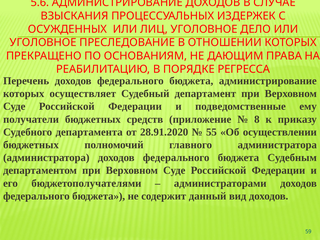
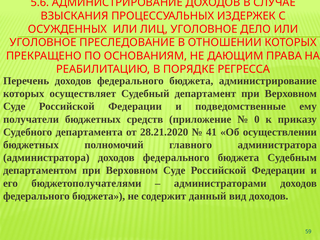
8: 8 -> 0 (257, 119)
28.91.2020: 28.91.2020 -> 28.21.2020 (164, 132)
55: 55 -> 41 (211, 132)
